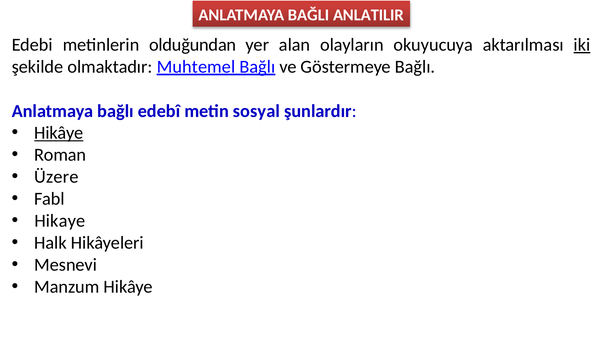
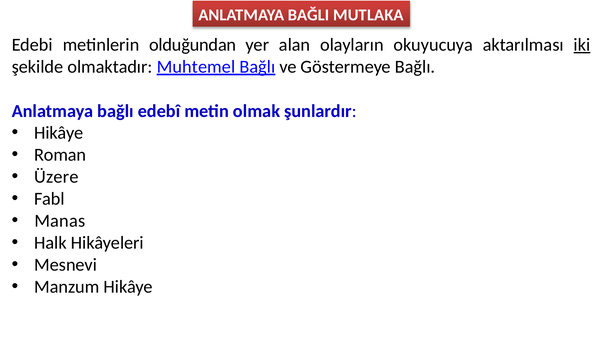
ANLATILIR: ANLATILIR -> MUTLAKA (368, 15)
sosyal: sosyal -> olmak (257, 111)
Hikâye underline: present -> none (59, 133)
Hikaye: Hikaye -> Manas (60, 221)
